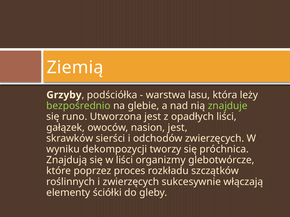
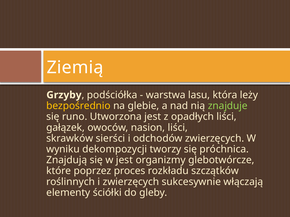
bezpośrednio colour: light green -> yellow (78, 106)
nasion jest: jest -> liści (178, 128)
w liści: liści -> jest (124, 160)
